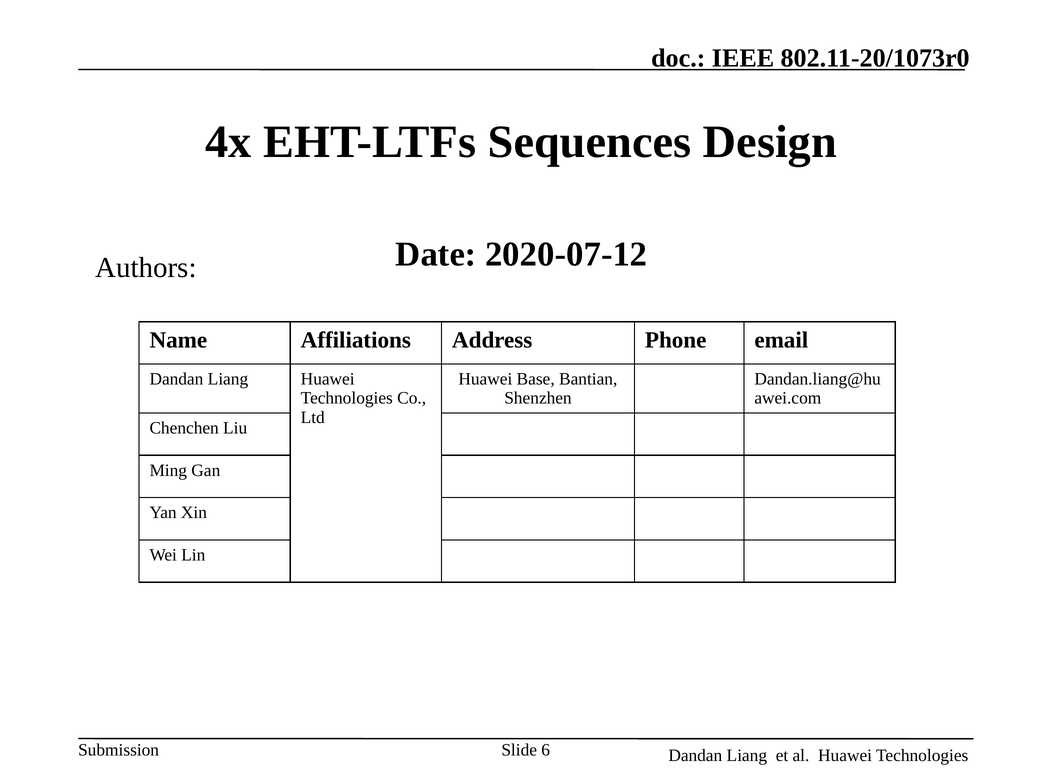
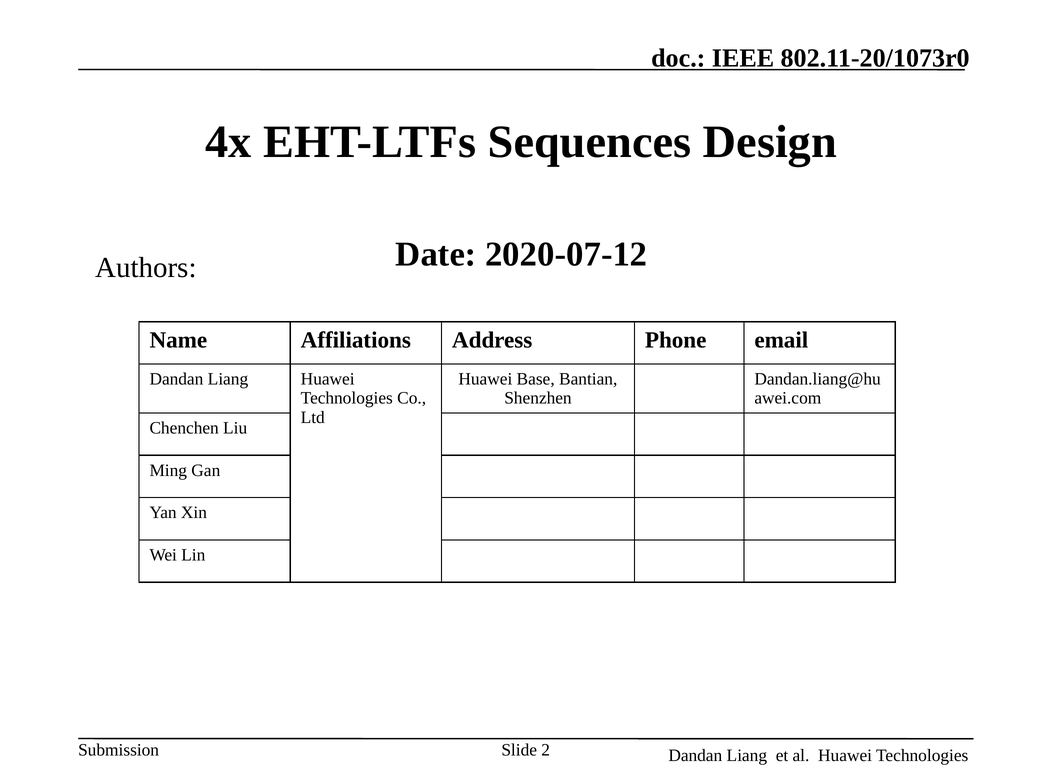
6: 6 -> 2 (546, 750)
